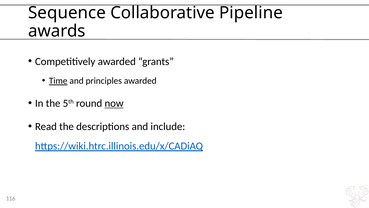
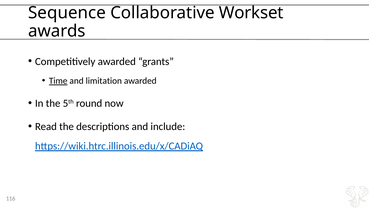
Pipeline: Pipeline -> Workset (251, 13)
principles: principles -> limitation (104, 81)
now underline: present -> none (114, 103)
